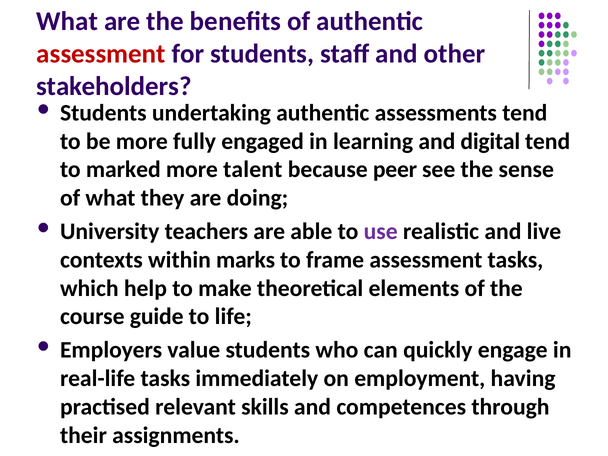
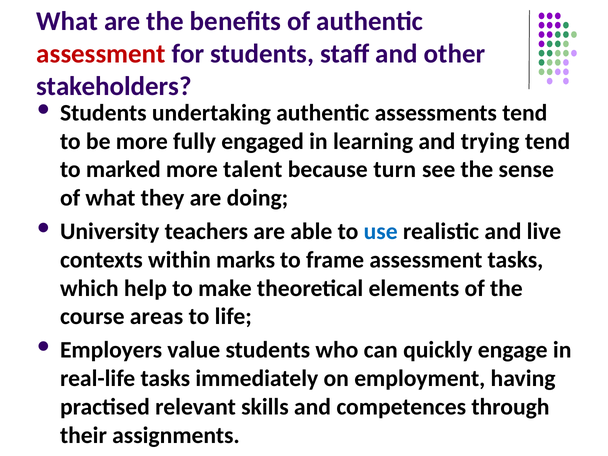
digital: digital -> trying (490, 141)
peer: peer -> turn (395, 170)
use colour: purple -> blue (381, 231)
guide: guide -> areas (157, 317)
